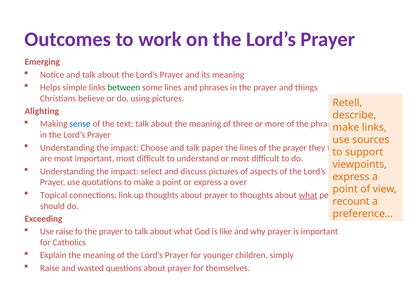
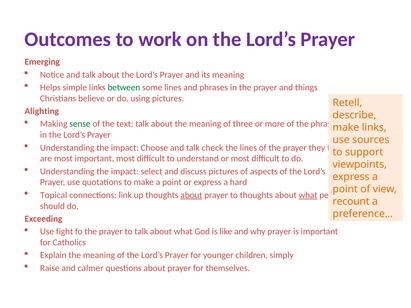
sense colour: blue -> green (80, 124)
paper: paper -> check (212, 148)
over: over -> hard (239, 182)
about underline: none -> present (191, 195)
Use raise: raise -> fight (65, 232)
wasted: wasted -> calmer (91, 268)
